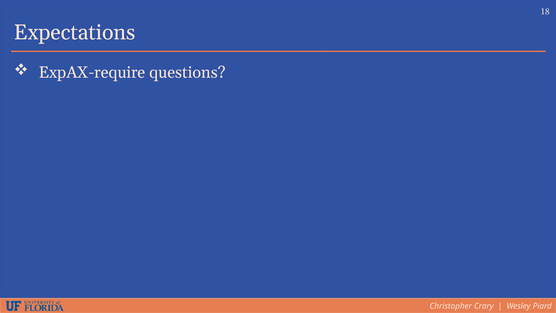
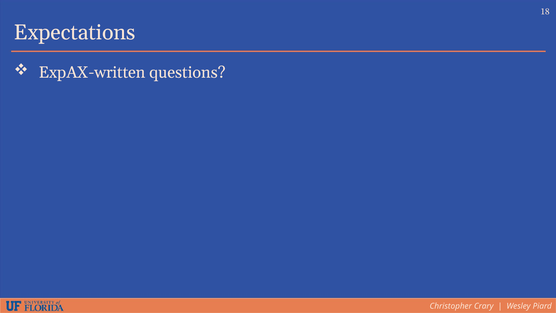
ExpAX-require: ExpAX-require -> ExpAX-written (92, 72)
